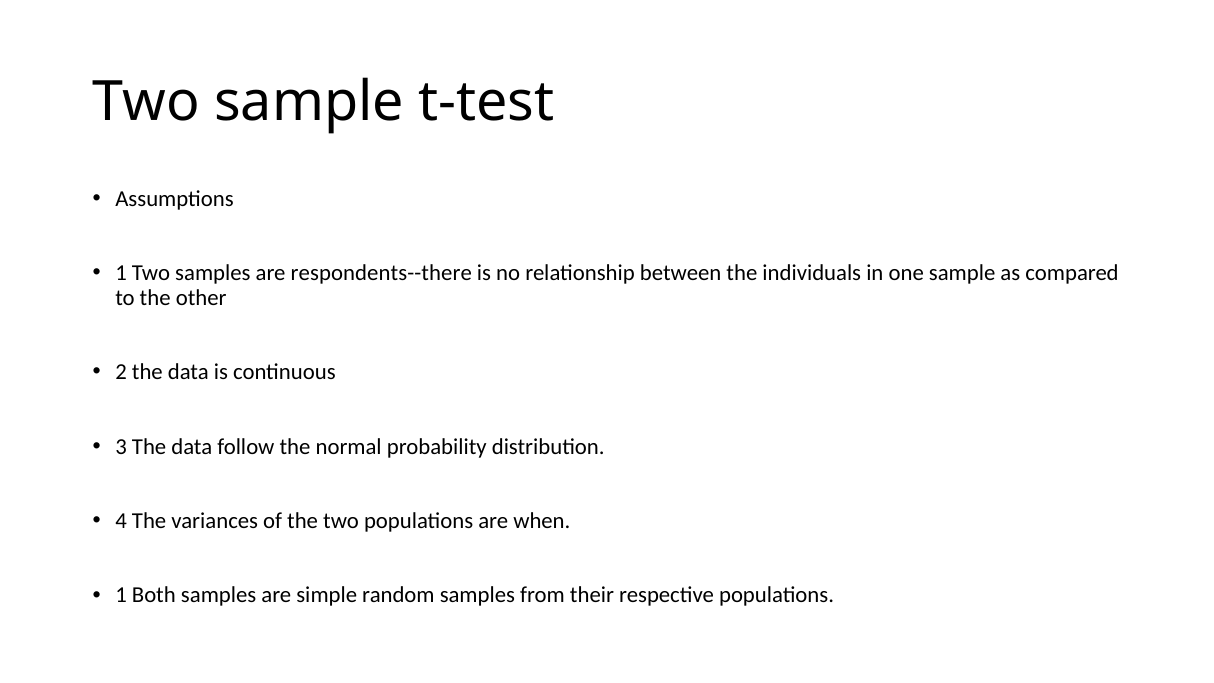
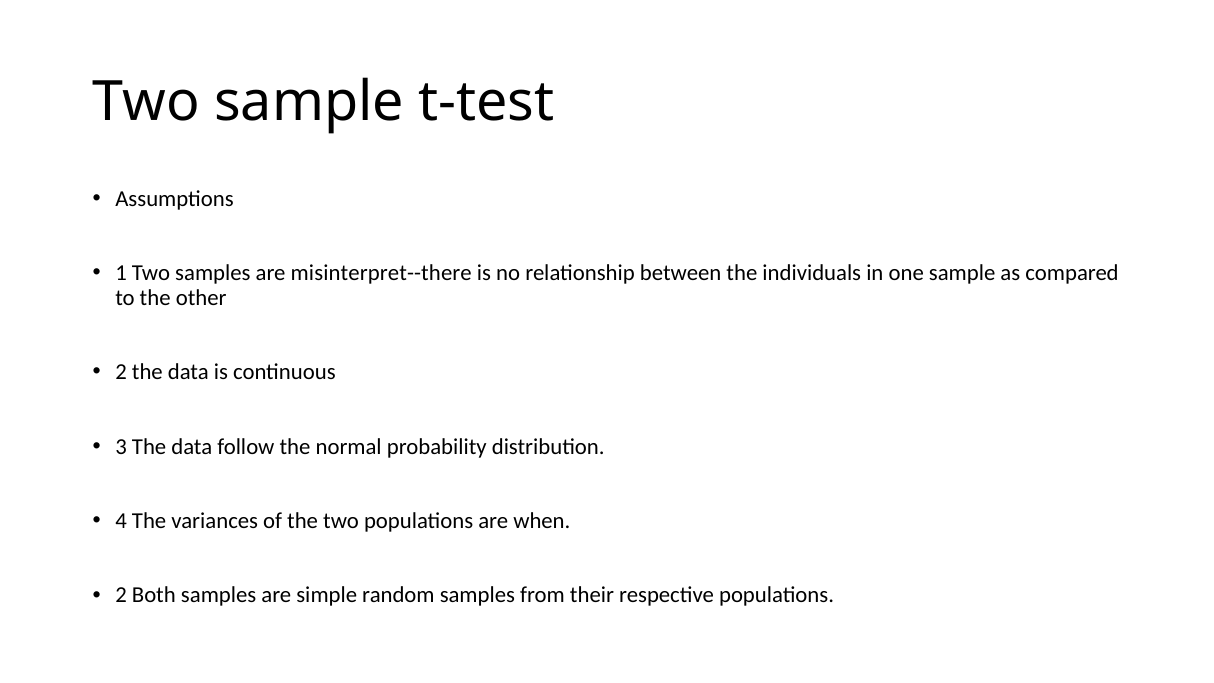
respondents--there: respondents--there -> misinterpret--there (381, 273)
1: 1 -> 2 (121, 595)
